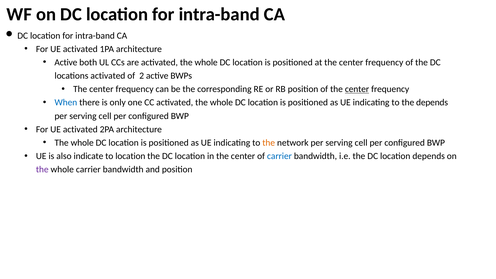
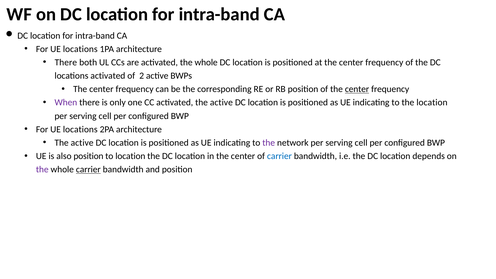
activated: activated -> locations (80, 49)
Active: Active -> There (66, 62)
When colour: blue -> purple (66, 103)
CC activated the whole: whole -> active (221, 103)
the depends: depends -> location (432, 103)
activated: activated -> locations (80, 129)
whole: whole -> active (82, 143)
the colour: orange -> purple (269, 143)
also indicate: indicate -> position (88, 156)
carrier underline: none -> present (88, 170)
